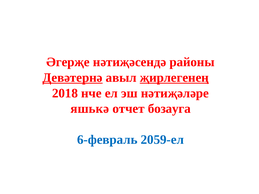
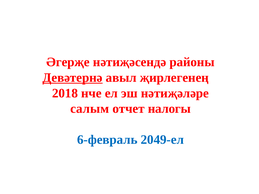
җирлегенең underline: present -> none (174, 78)
яшькә: яшькә -> салым (90, 109)
бозауга: бозауга -> налогы (169, 109)
2059-ел: 2059-ел -> 2049-ел (162, 140)
